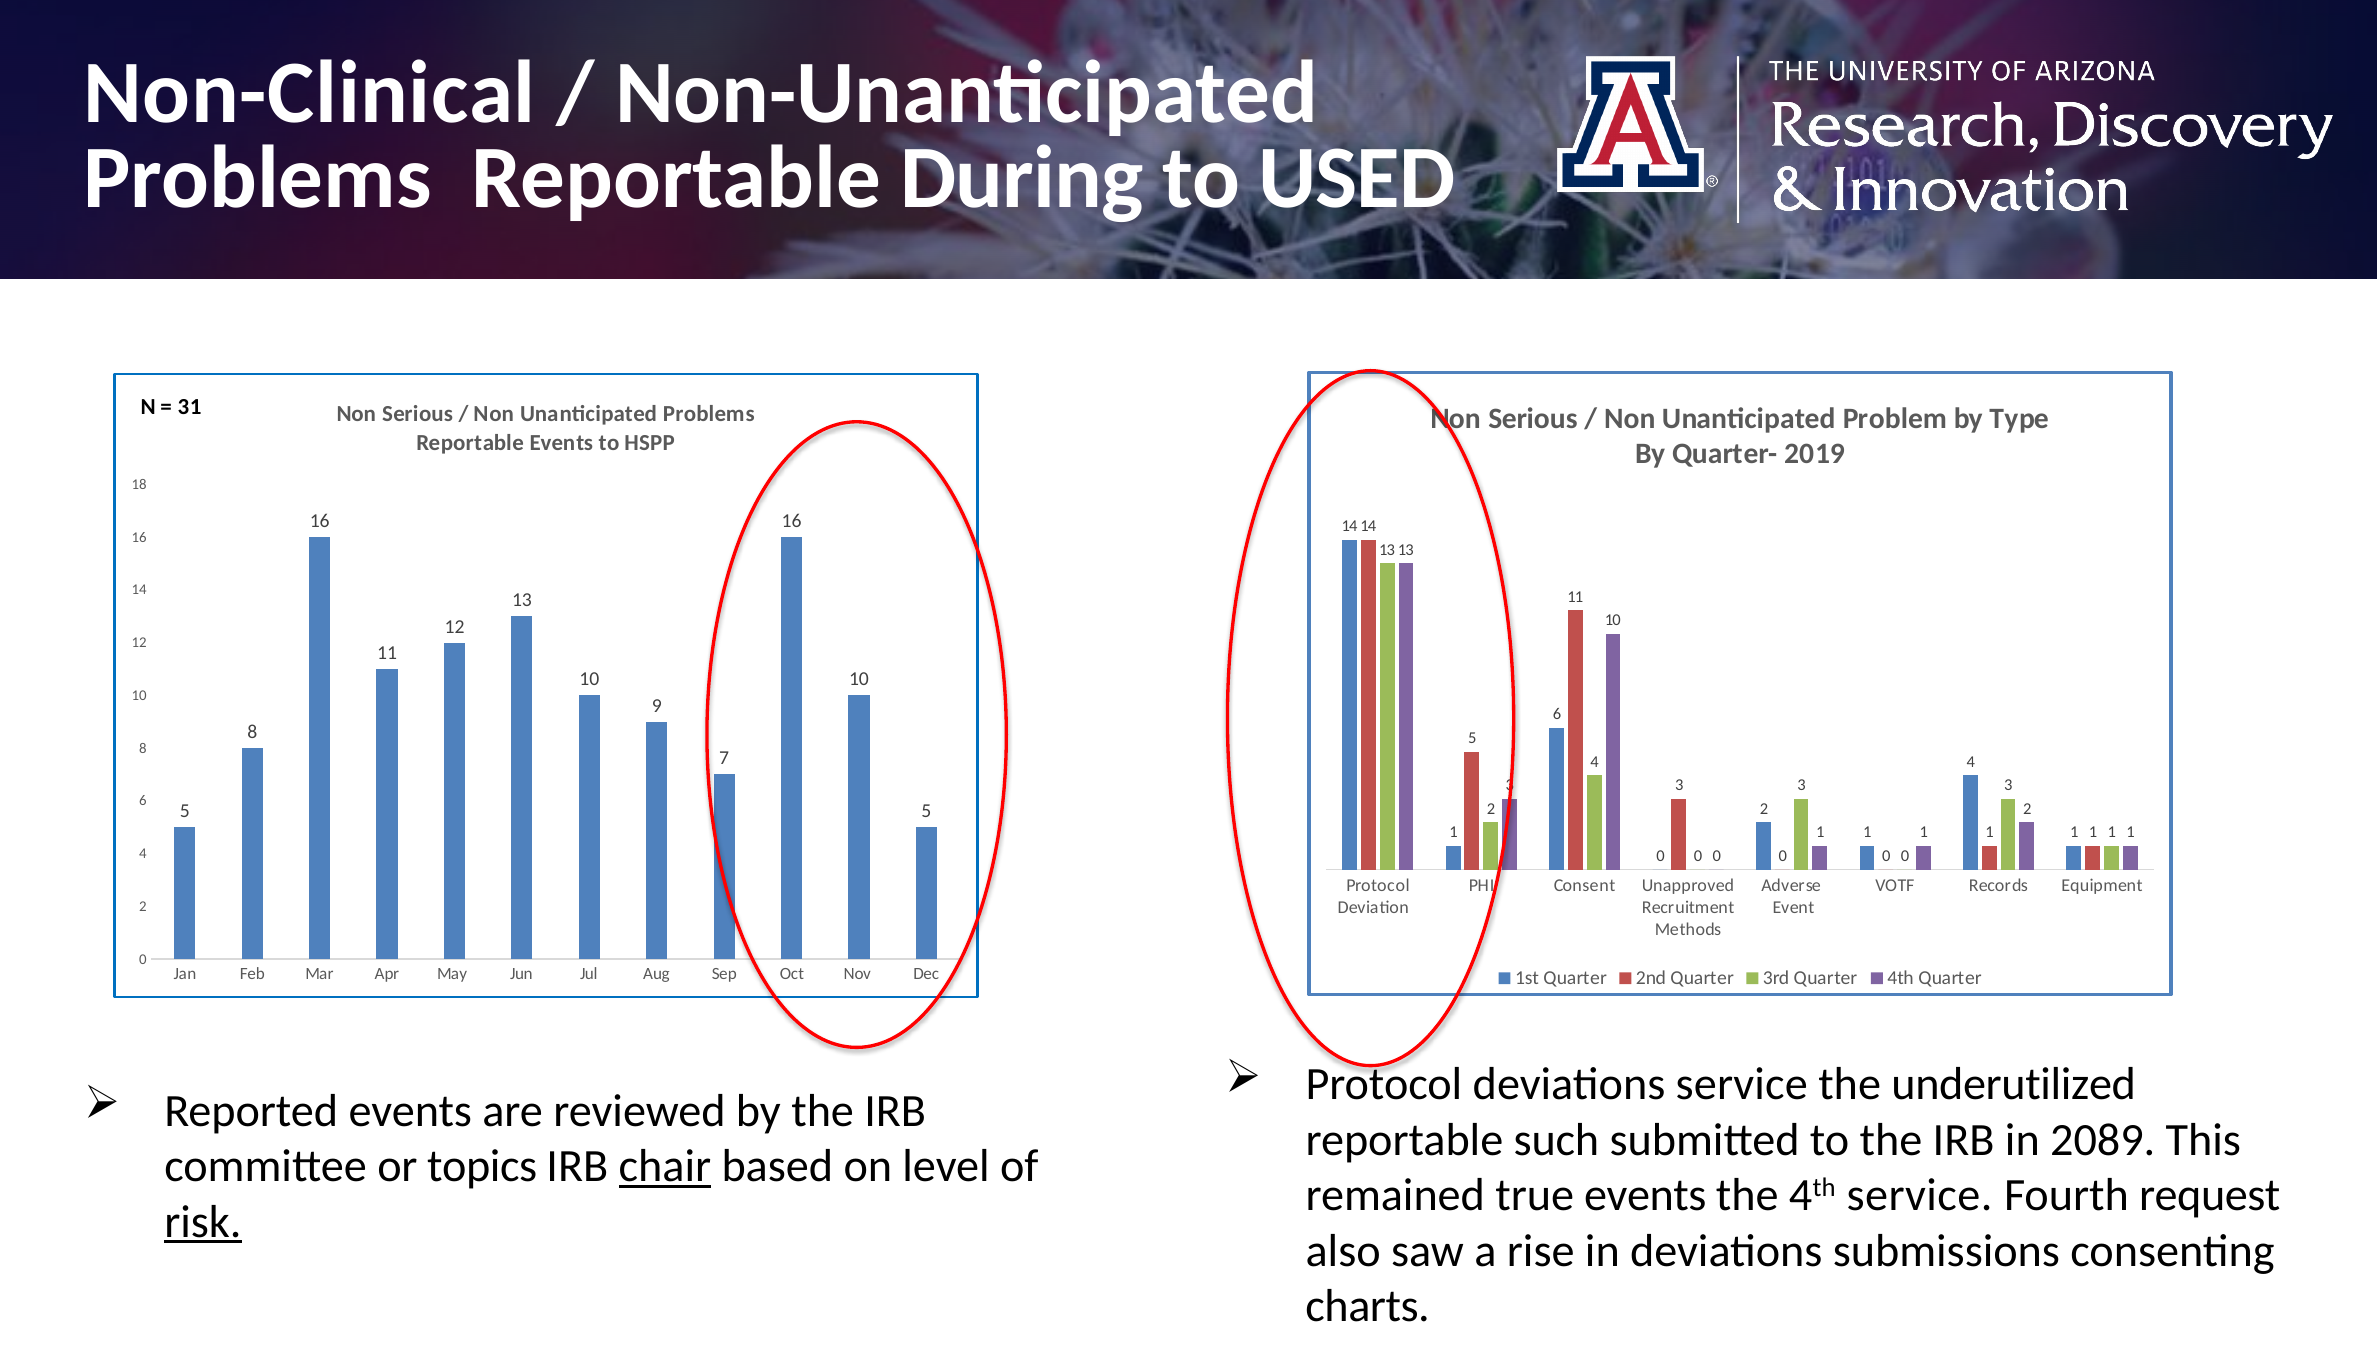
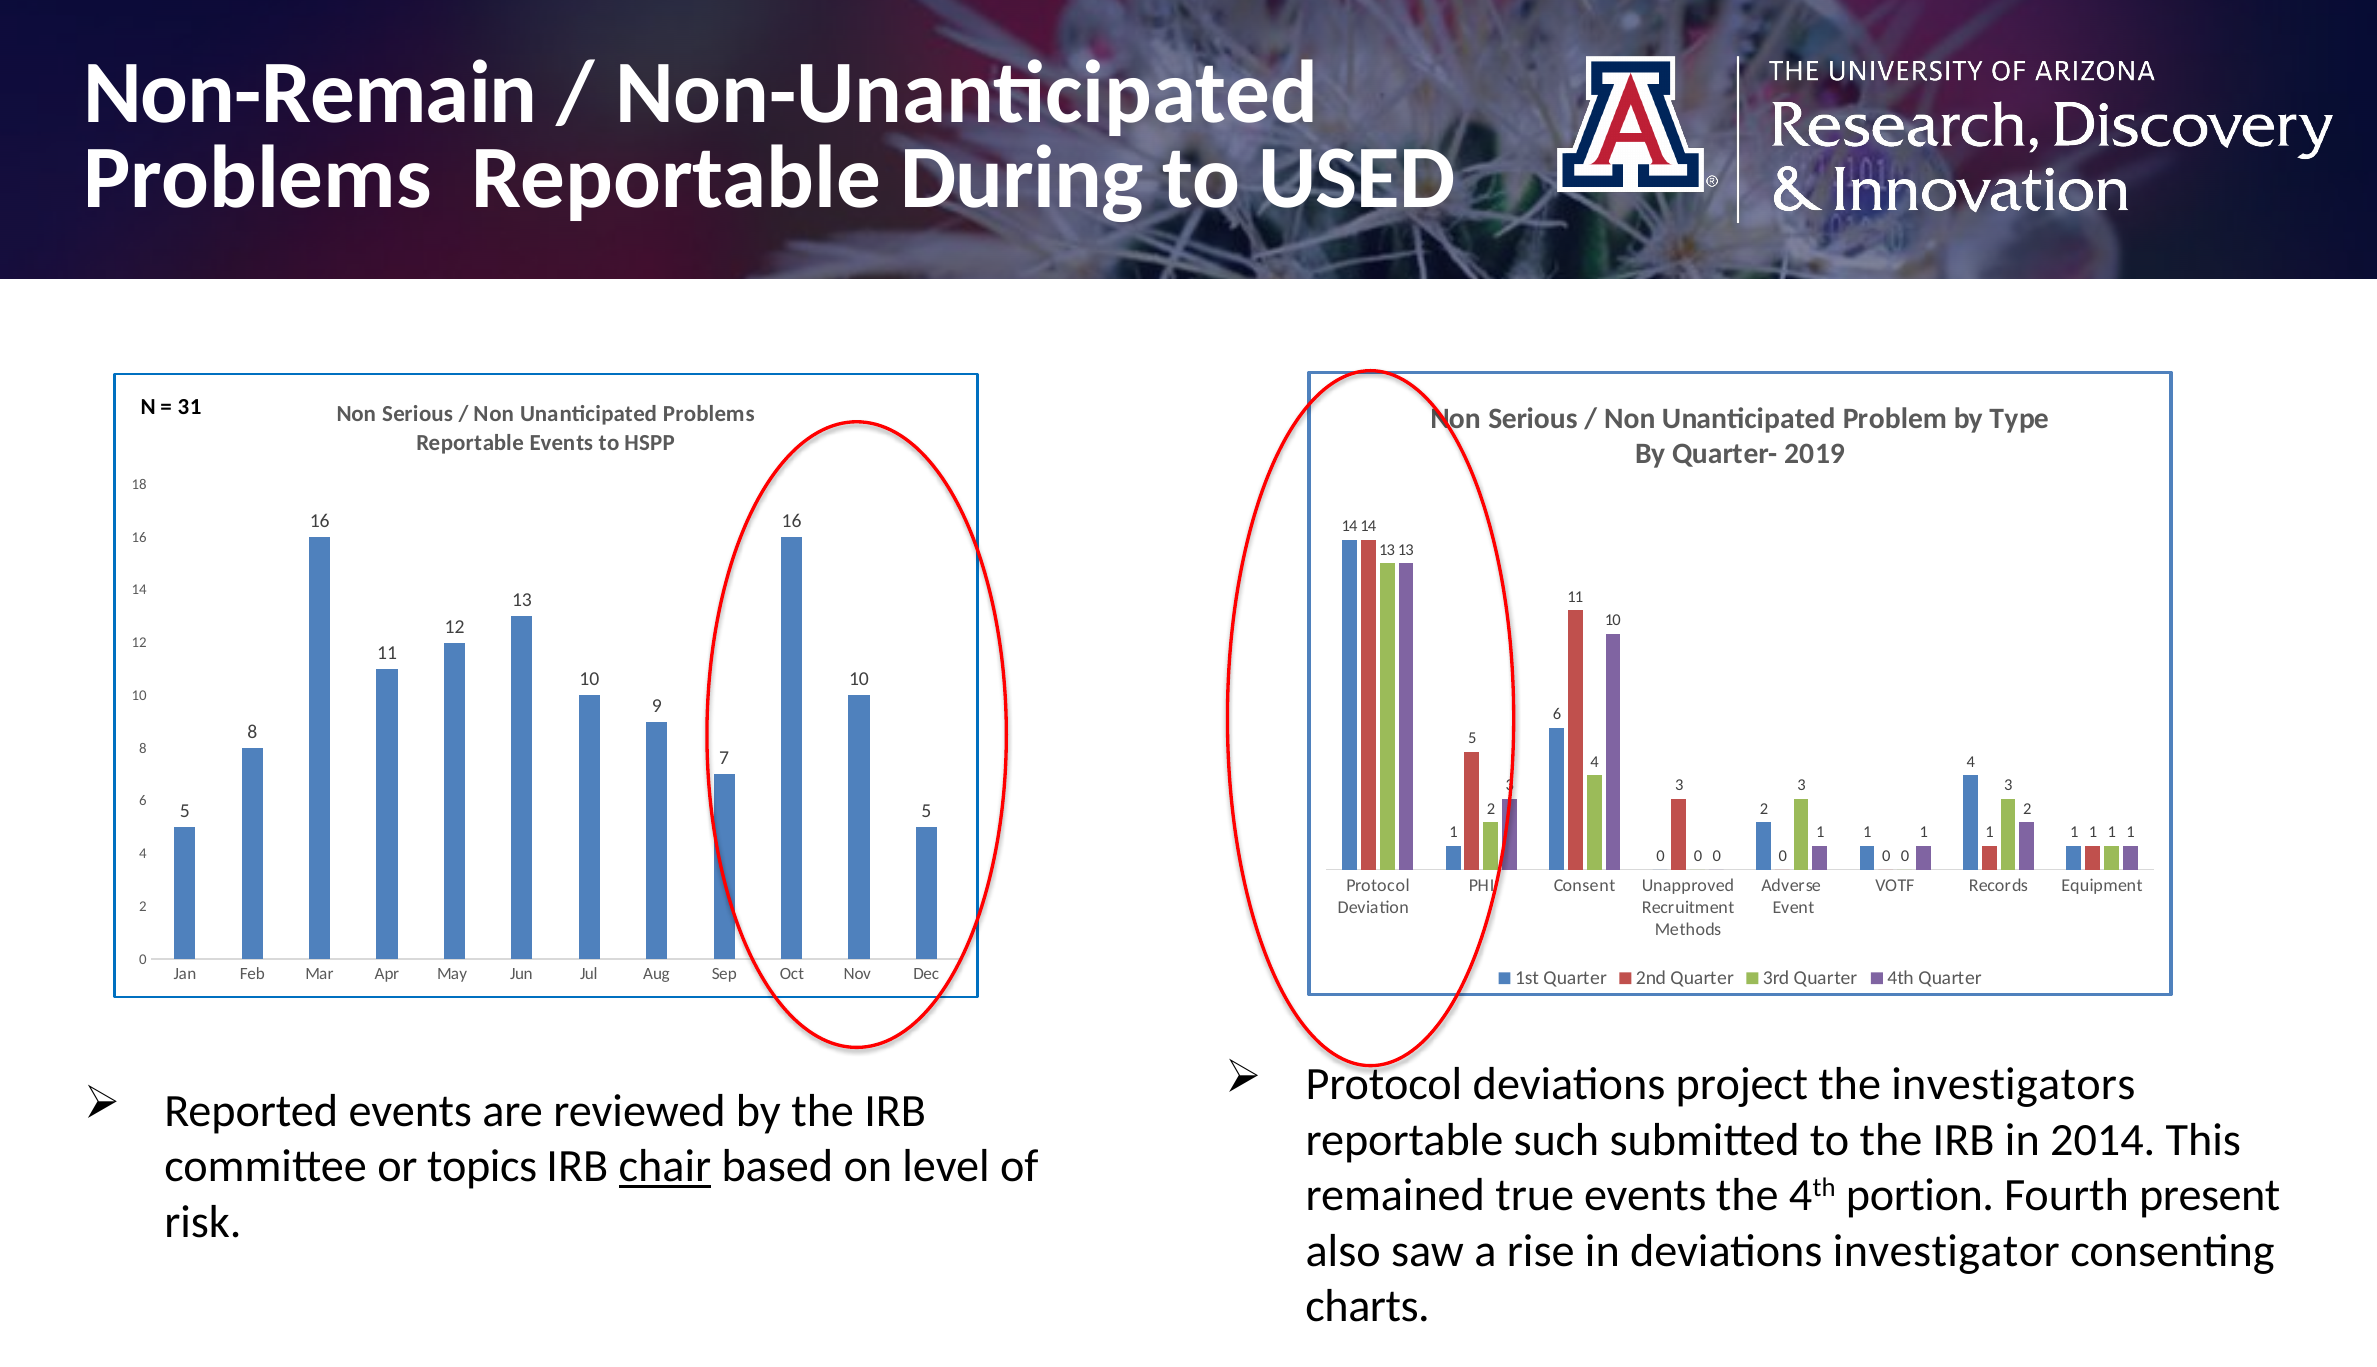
Non-Clinical: Non-Clinical -> Non-Remain (310, 93)
deviations service: service -> project (1742, 1084)
underutilized: underutilized -> investigators (2013, 1084)
2089: 2089 -> 2014 (2103, 1140)
4th service: service -> portion (1920, 1195)
request: request -> present (2210, 1195)
risk underline: present -> none (203, 1222)
submissions: submissions -> investigator (1946, 1251)
